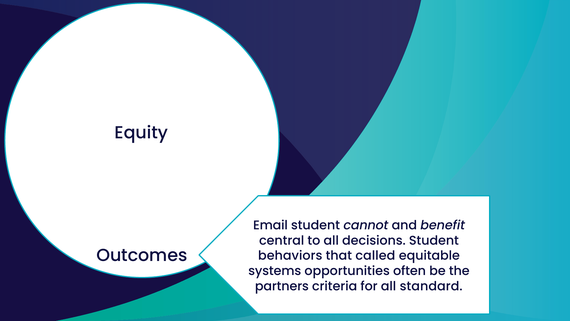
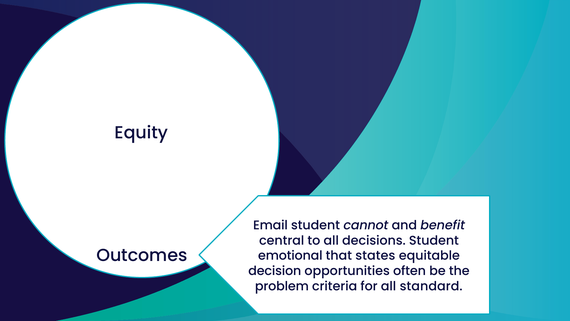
behaviors: behaviors -> emotional (290, 256)
called: called -> states (375, 256)
systems: systems -> decision (275, 271)
partners: partners -> problem (282, 286)
